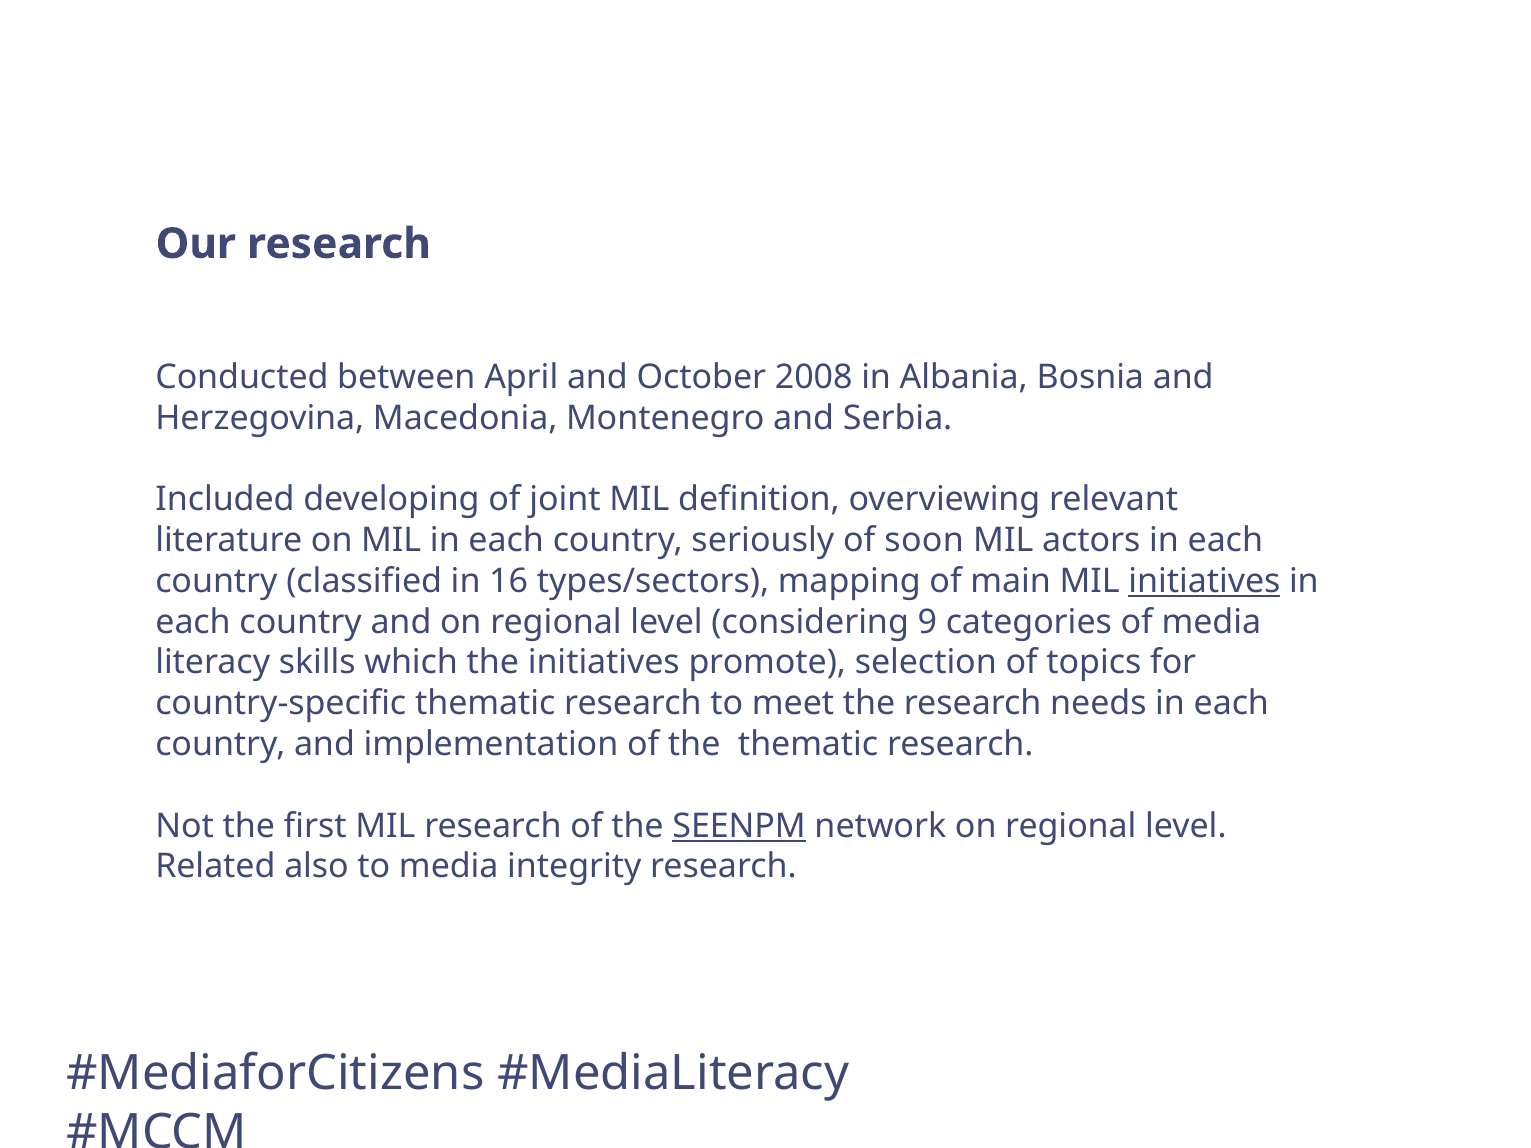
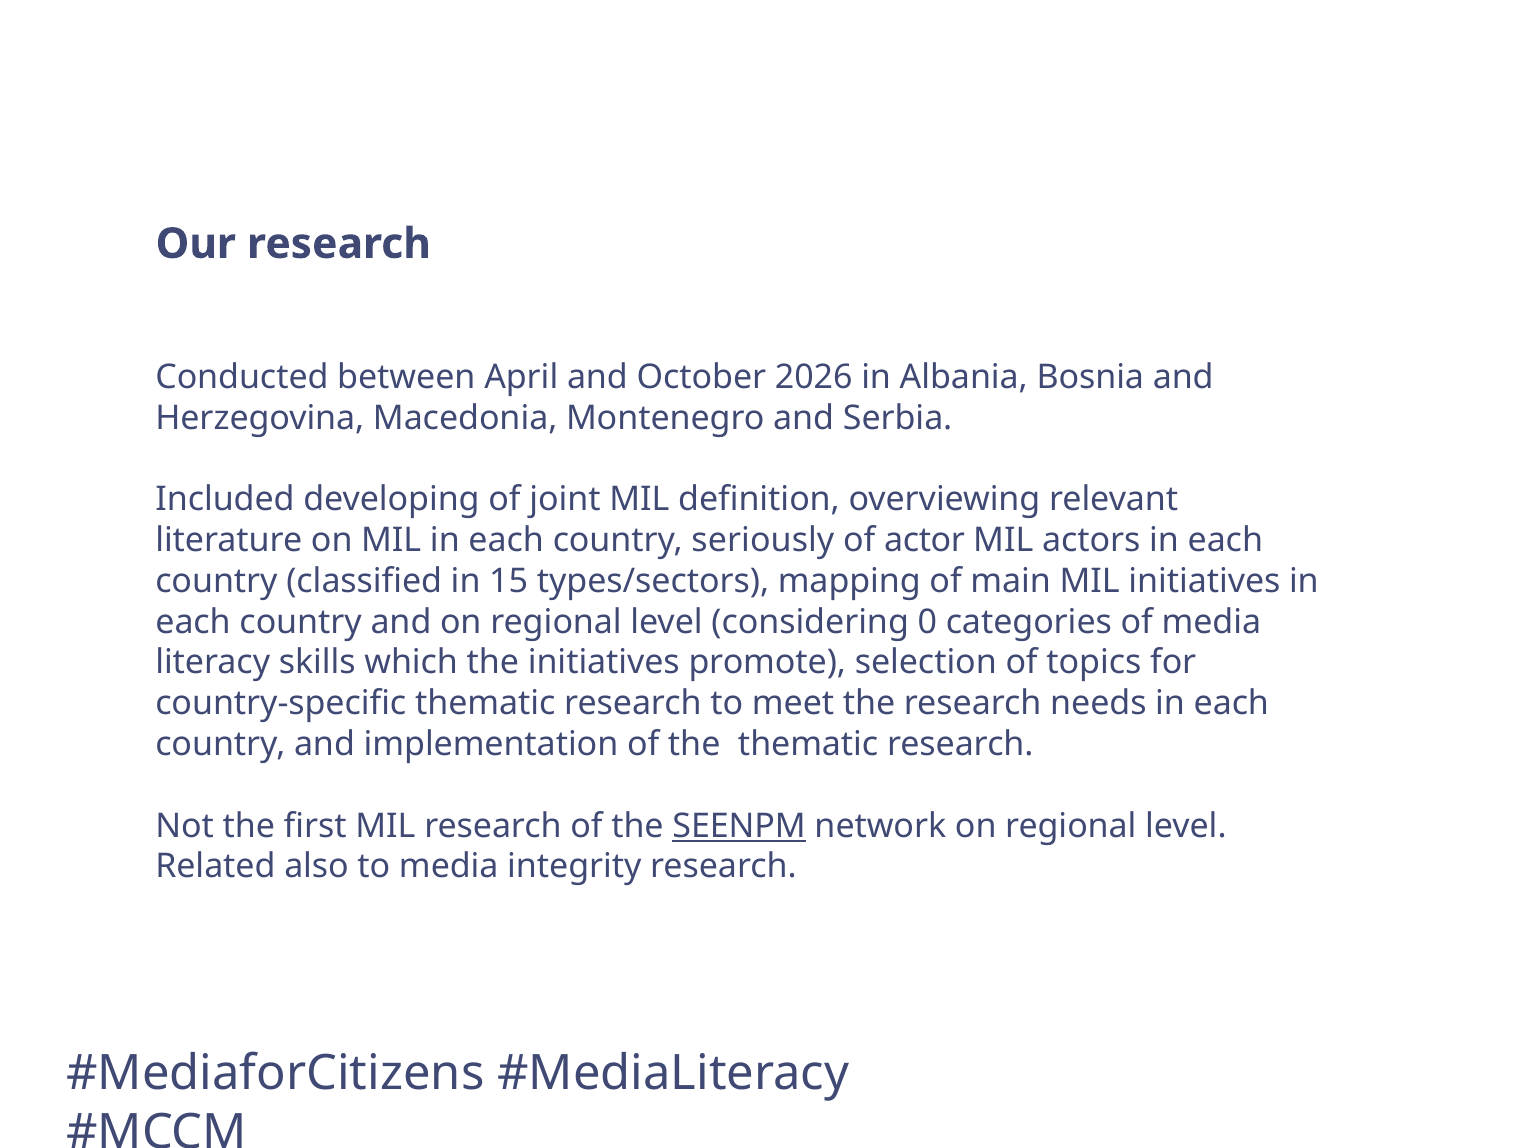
2008: 2008 -> 2026 (814, 377)
soon: soon -> actor (924, 540)
16: 16 -> 15 (509, 581)
initiatives underline: present -> none (1204, 581)
9: 9 -> 0 (927, 622)
